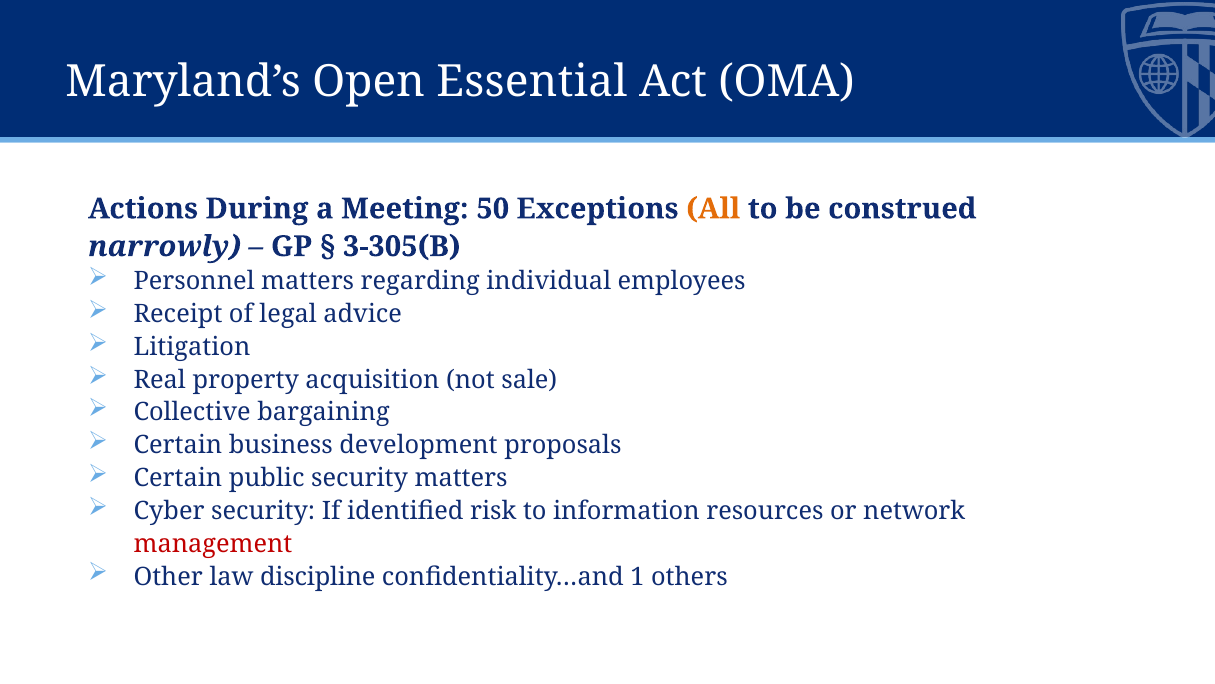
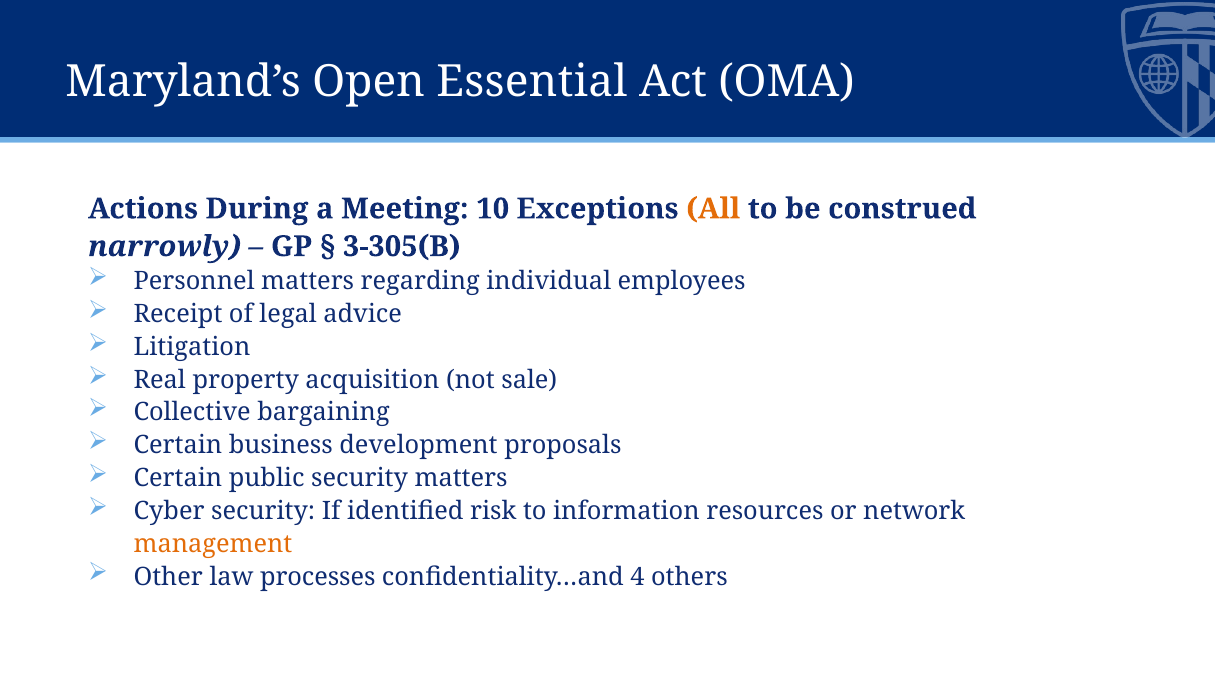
50: 50 -> 10 (493, 209)
management colour: red -> orange (213, 543)
discipline: discipline -> processes (318, 576)
1: 1 -> 4 (637, 576)
